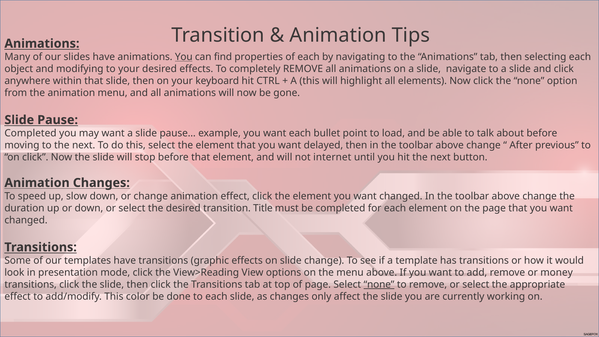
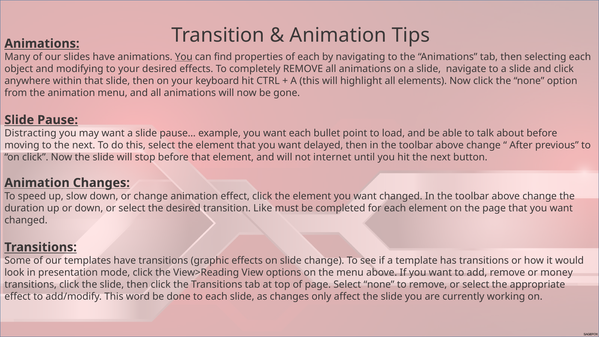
Completed: Completed -> Distracting (30, 133)
Title: Title -> Like (263, 208)
none underline: present -> none (379, 284)
color: color -> word (138, 296)
